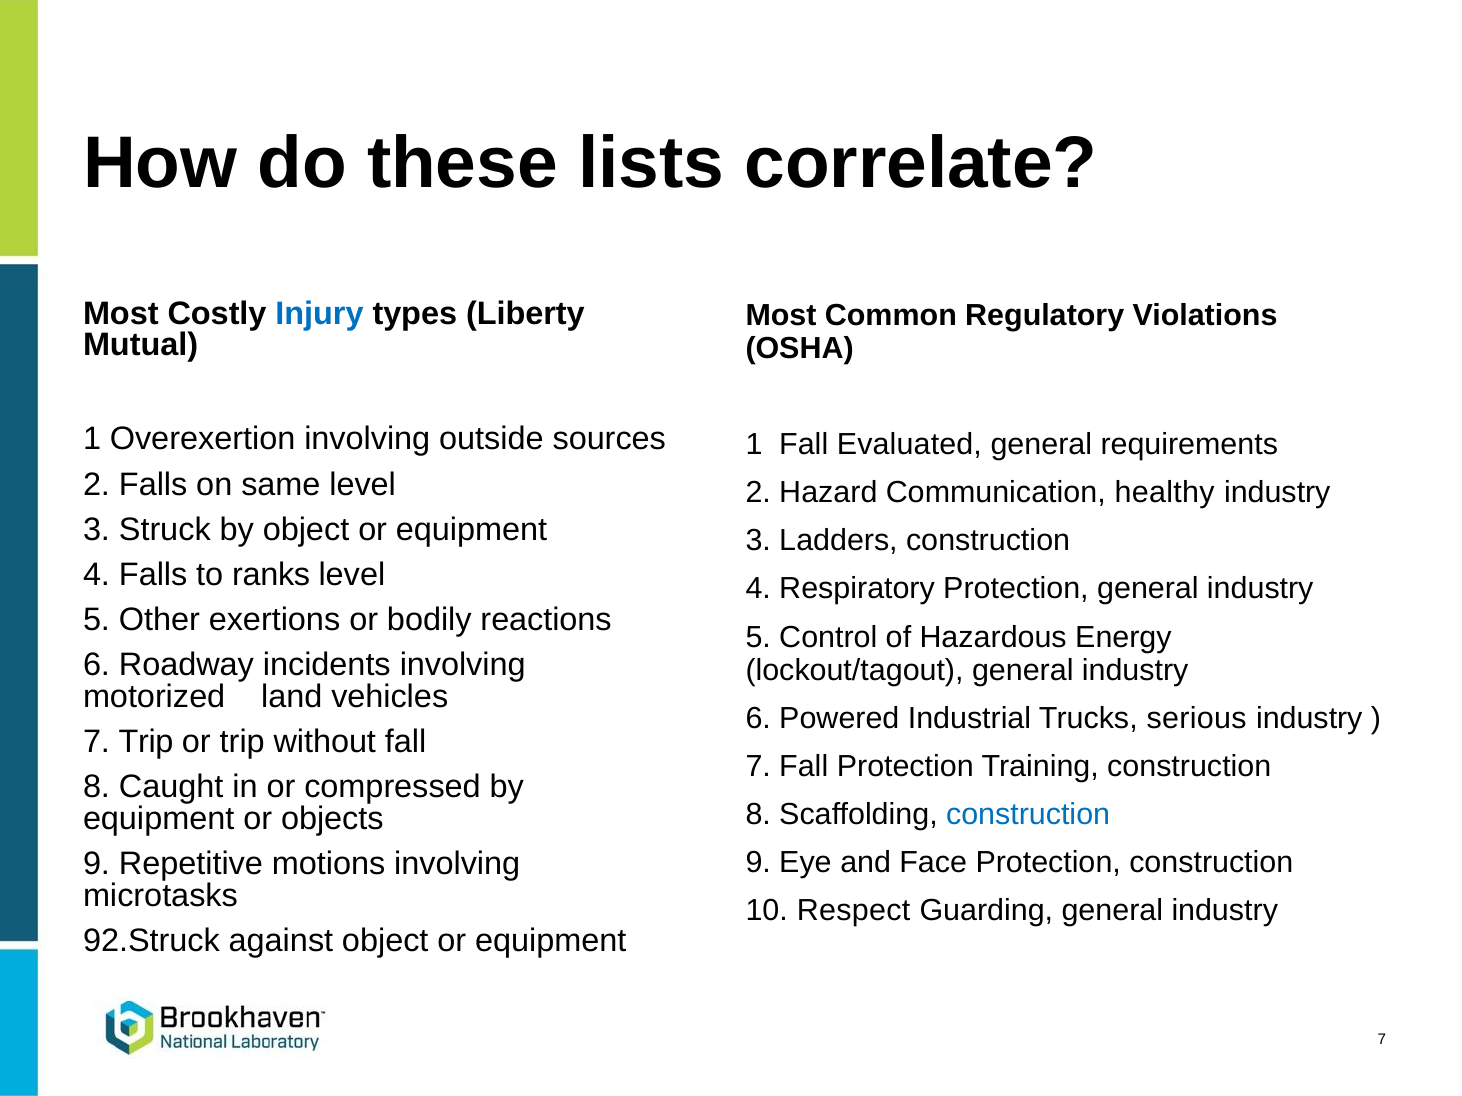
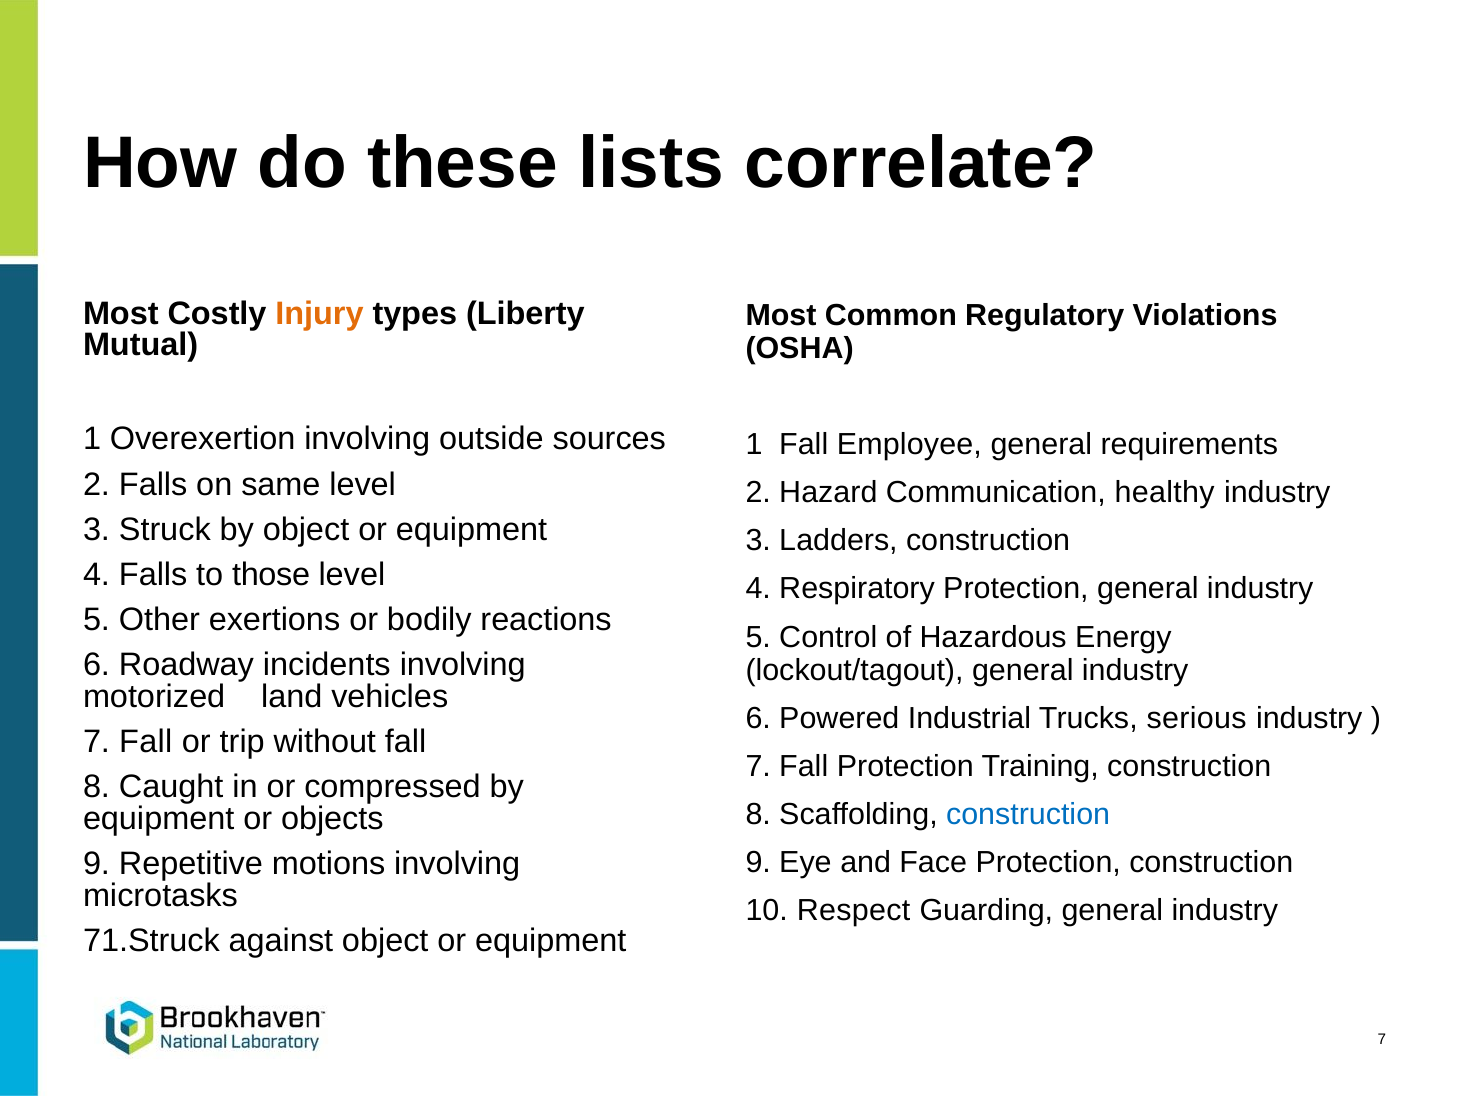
Injury colour: blue -> orange (320, 314)
Evaluated: Evaluated -> Employee (909, 445)
ranks: ranks -> those (271, 575)
Trip: Trip -> Fall (146, 742)
92.Struck: 92.Struck -> 71.Struck (152, 941)
